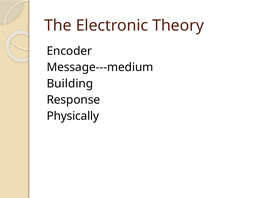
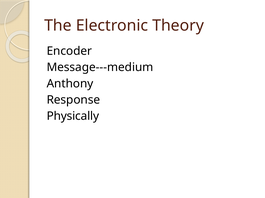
Building: Building -> Anthony (70, 84)
